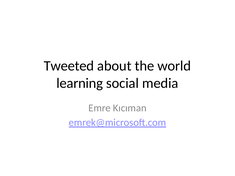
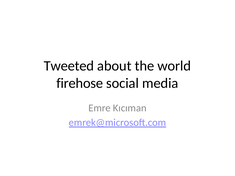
learning: learning -> firehose (80, 83)
